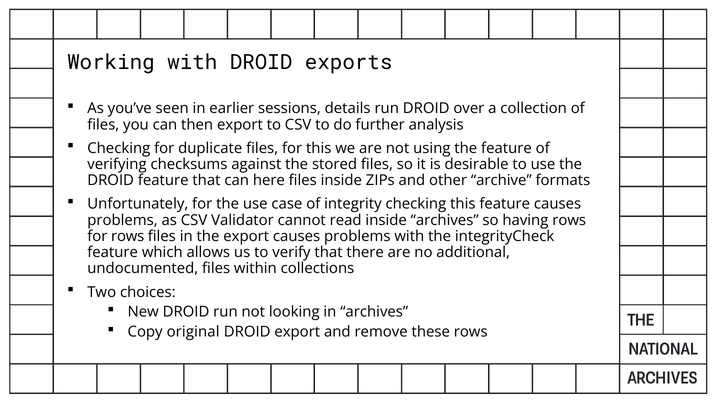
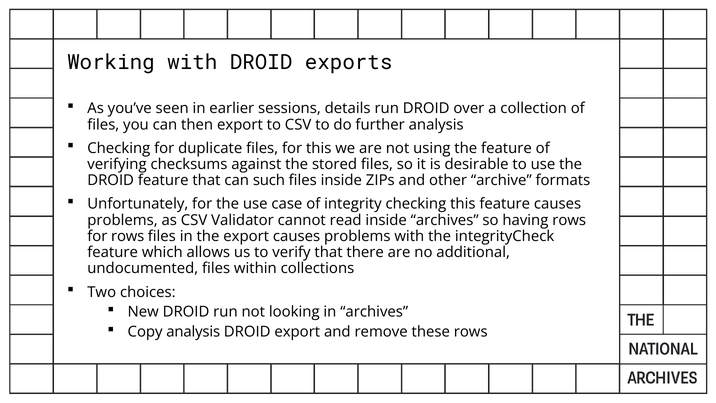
here: here -> such (269, 180)
Copy original: original -> analysis (193, 332)
